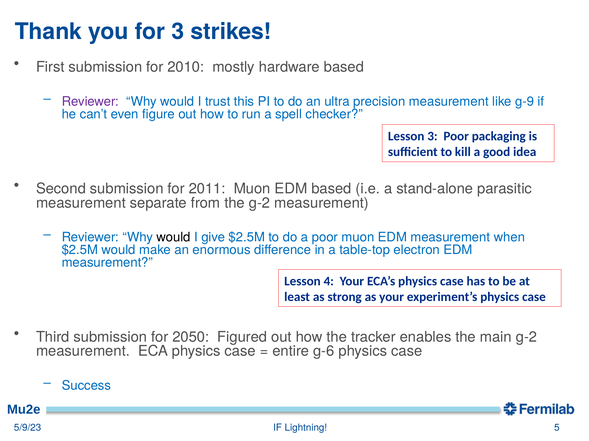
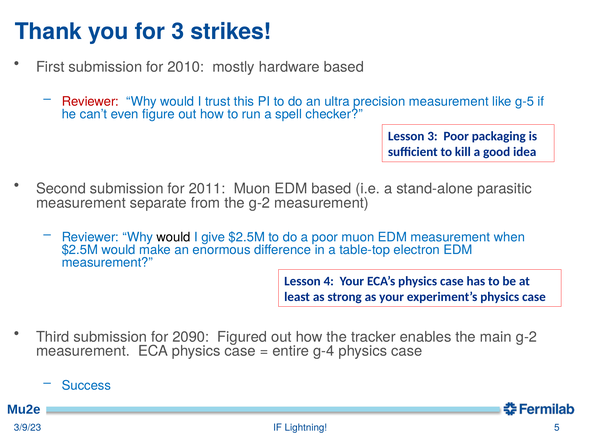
Reviewer colour: purple -> red (90, 102)
g-9: g-9 -> g-5 (525, 102)
2050: 2050 -> 2090 (191, 338)
g-6: g-6 -> g-4 (324, 352)
5/9/23: 5/9/23 -> 3/9/23 (28, 428)
